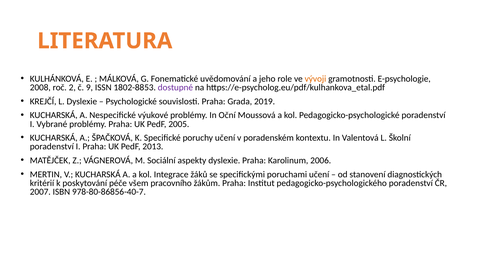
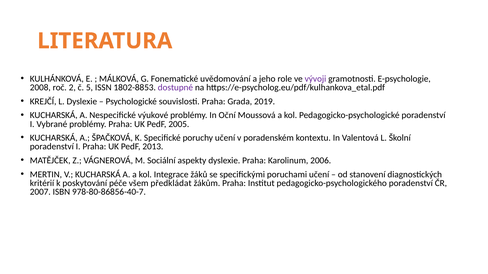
vývoji colour: orange -> purple (315, 79)
9: 9 -> 5 (89, 88)
pracovního: pracovního -> předkládat (171, 183)
